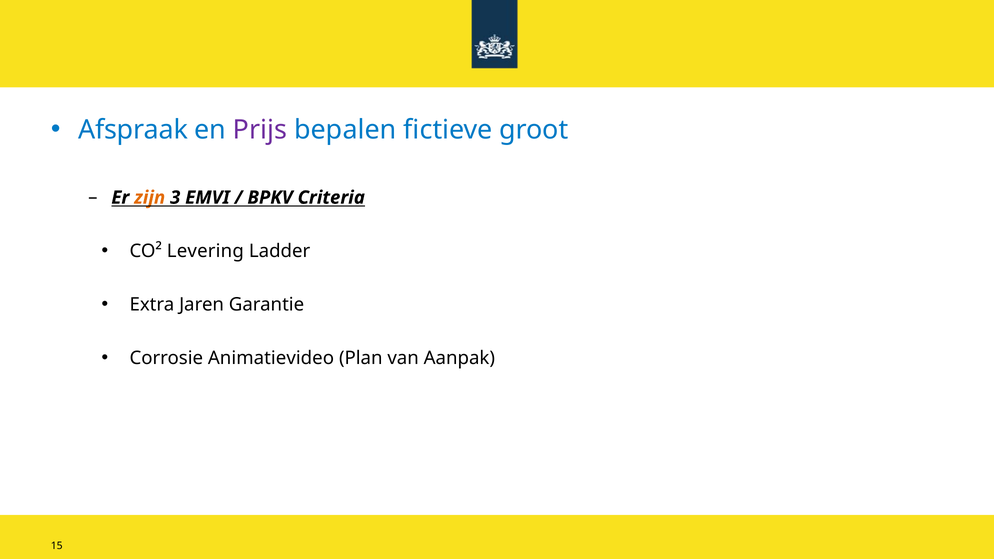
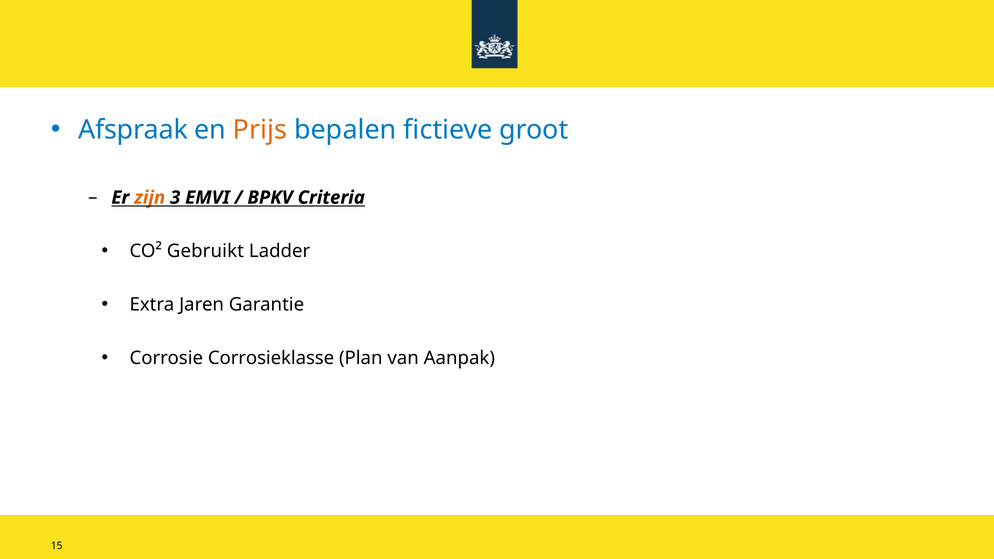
Prijs colour: purple -> orange (260, 130)
Levering: Levering -> Gebruikt (205, 251)
Animatievideo: Animatievideo -> Corrosieklasse (271, 358)
